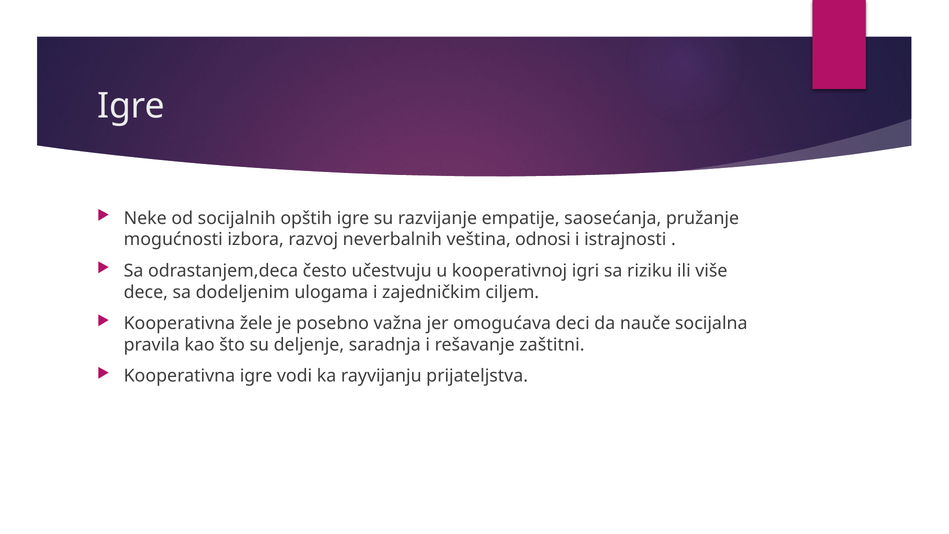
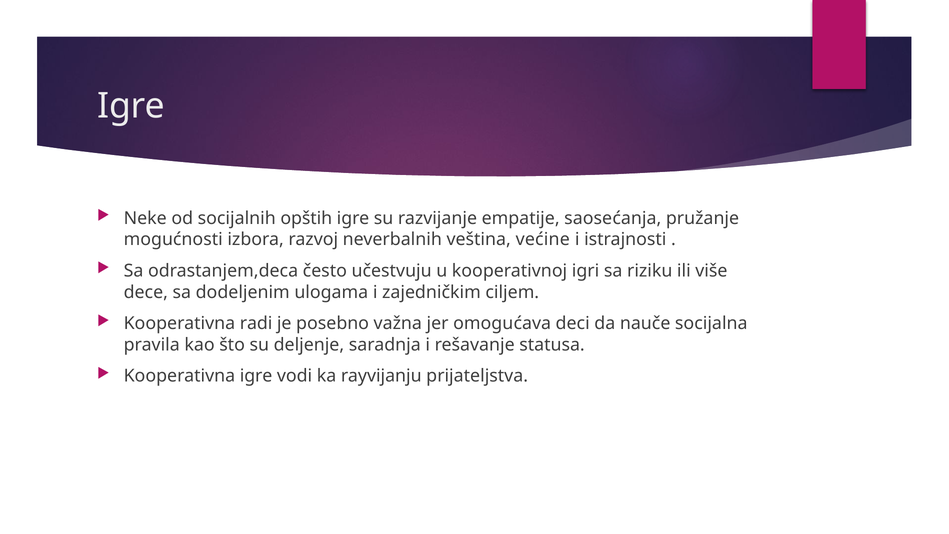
odnosi: odnosi -> većine (543, 239)
žele: žele -> radi (256, 323)
zaštitni: zaštitni -> statusa (552, 345)
